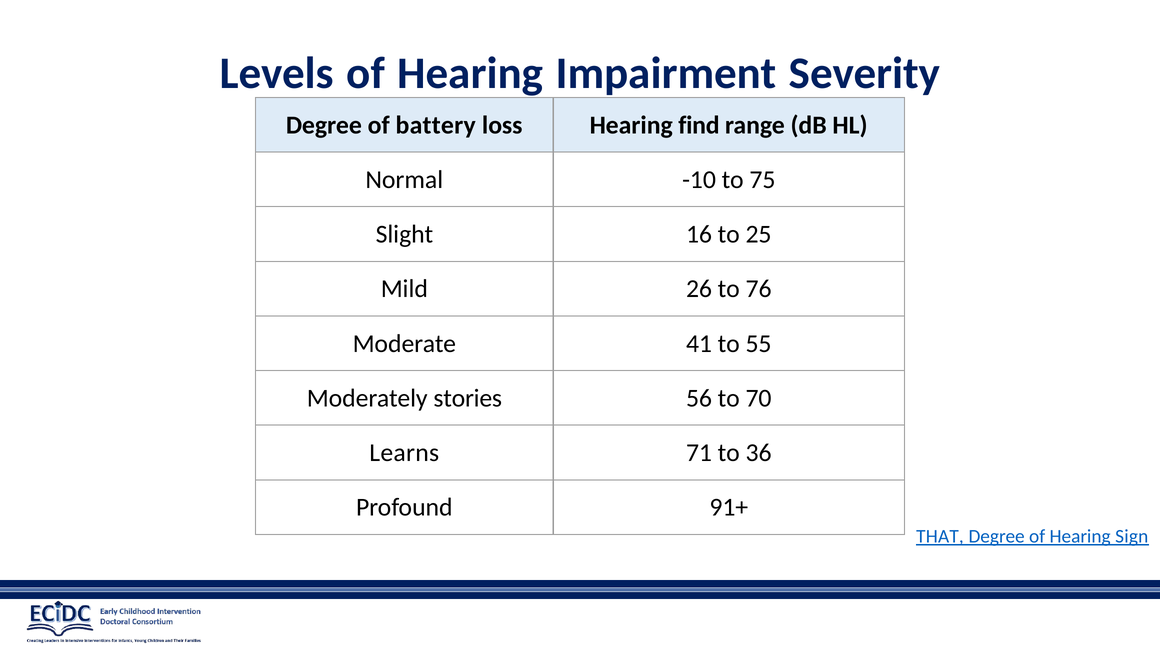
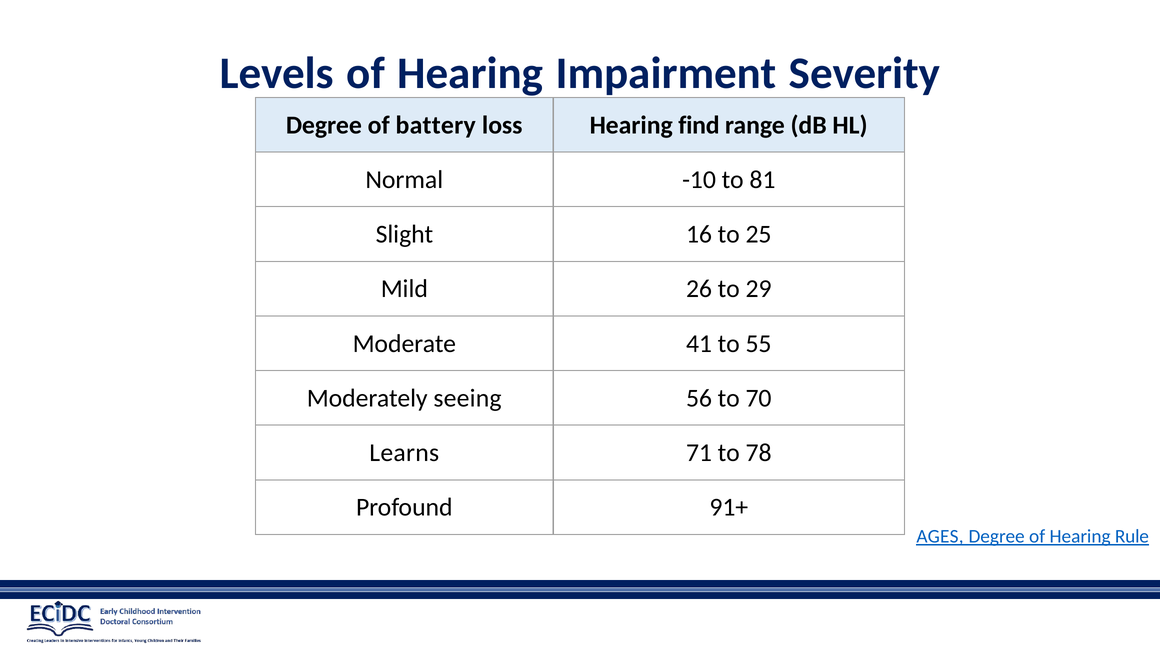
75: 75 -> 81 (762, 180)
76: 76 -> 29 (759, 289)
stories: stories -> seeing (468, 399)
36: 36 -> 78 (759, 453)
THAT: THAT -> AGES (940, 537)
Sign: Sign -> Rule (1132, 537)
